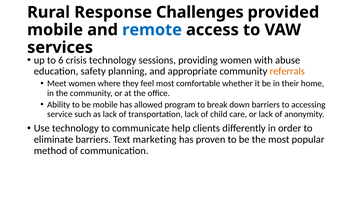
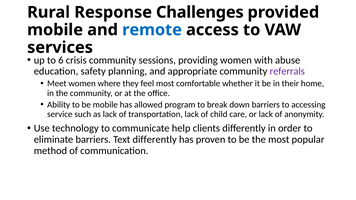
technology: technology -> community (113, 60)
referrals colour: orange -> purple (287, 71)
Text marketing: marketing -> differently (155, 140)
